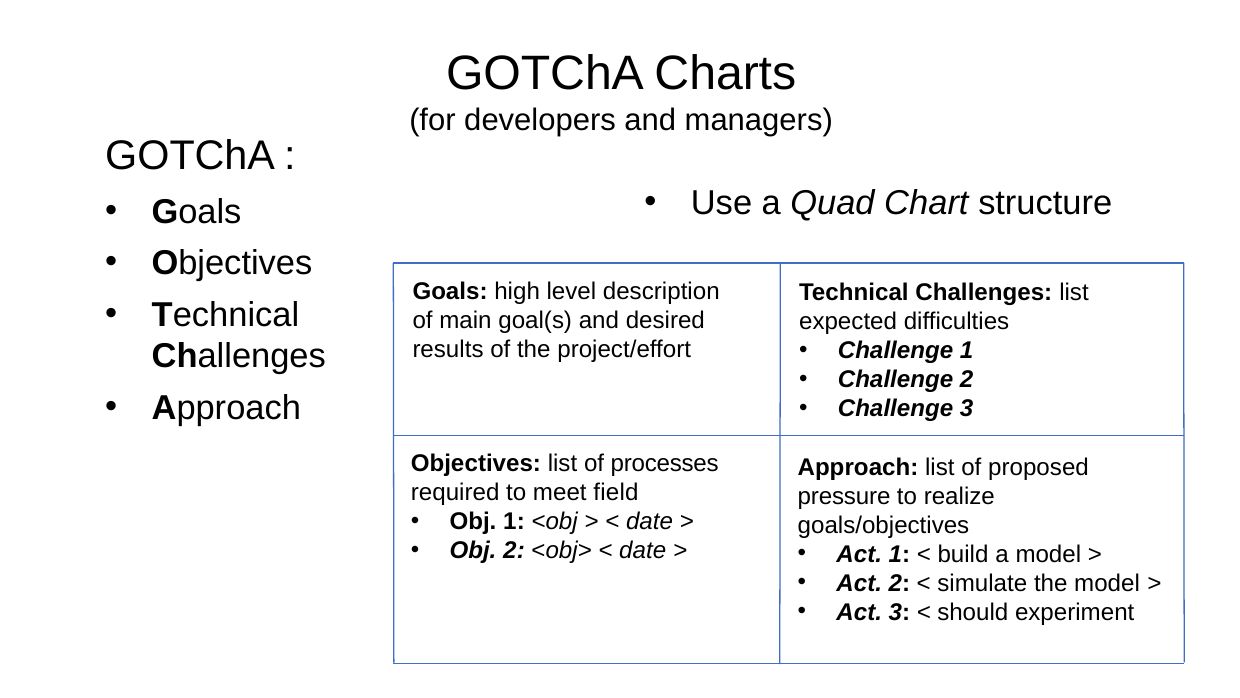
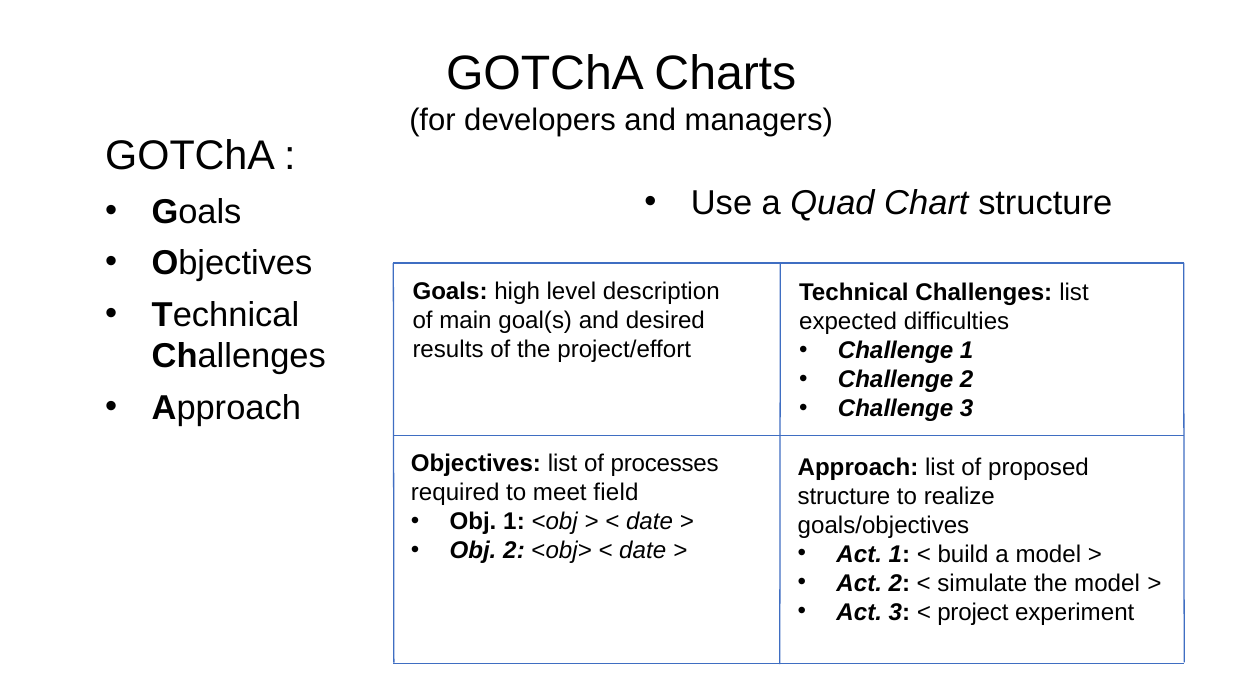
pressure: pressure -> structure (844, 496)
should: should -> project (973, 612)
